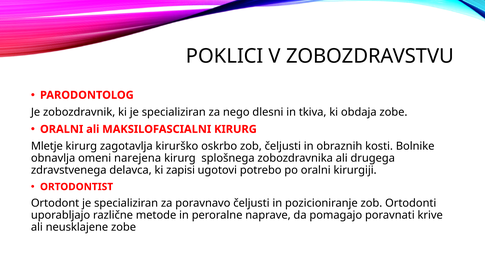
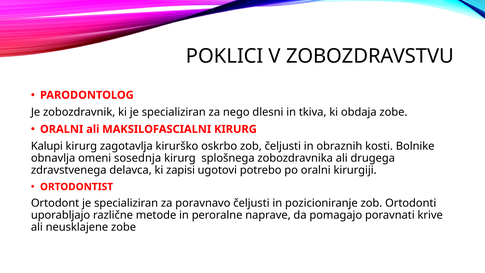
Mletje: Mletje -> Kalupi (47, 146)
narejena: narejena -> sosednja (138, 158)
